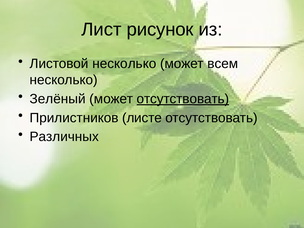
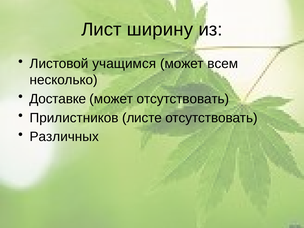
рисунок: рисунок -> ширину (160, 29)
Листовой несколько: несколько -> учащимся (124, 64)
Зелёный: Зелёный -> Доставке (58, 99)
отсутствовать underline: present -> none (183, 99)
